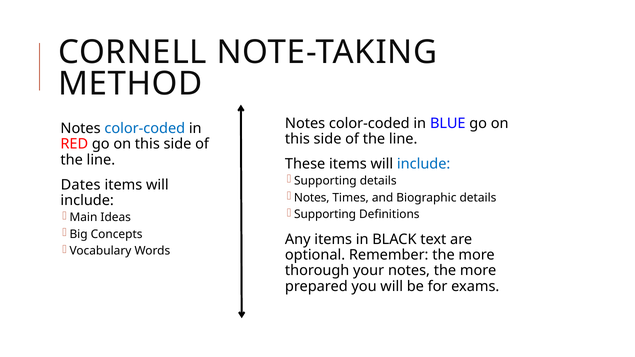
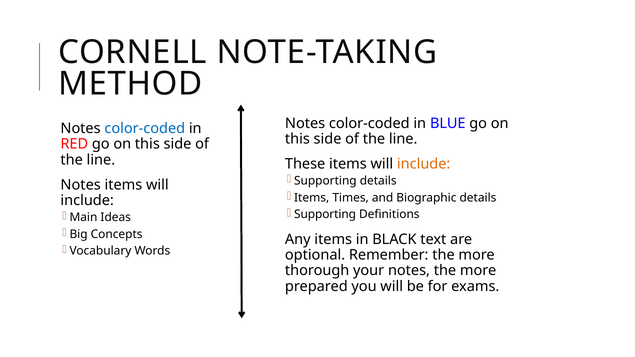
include colour: blue -> orange (424, 164)
Dates: Dates -> Notes (81, 185)
Notes: Notes -> Items (312, 198)
